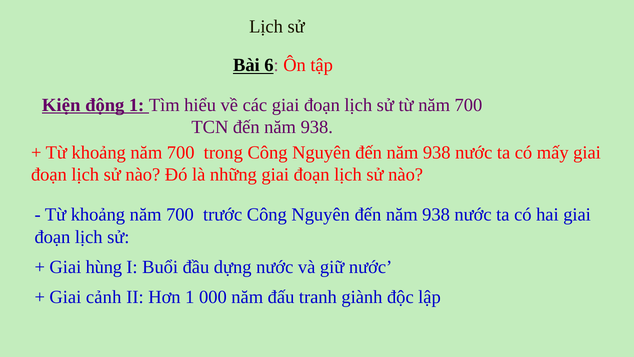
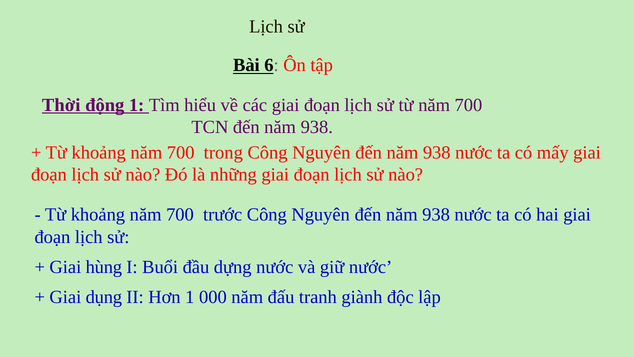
Kiện: Kiện -> Thời (61, 105)
cảnh: cảnh -> dụng (104, 297)
